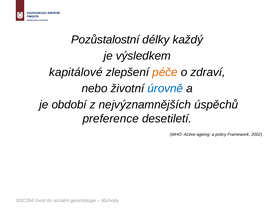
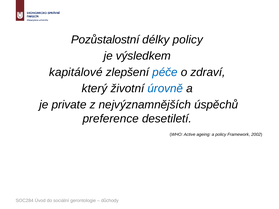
délky každý: každý -> policy (188, 40)
péče colour: orange -> blue (165, 72)
nebo: nebo -> který (95, 89)
období: období -> private (69, 105)
